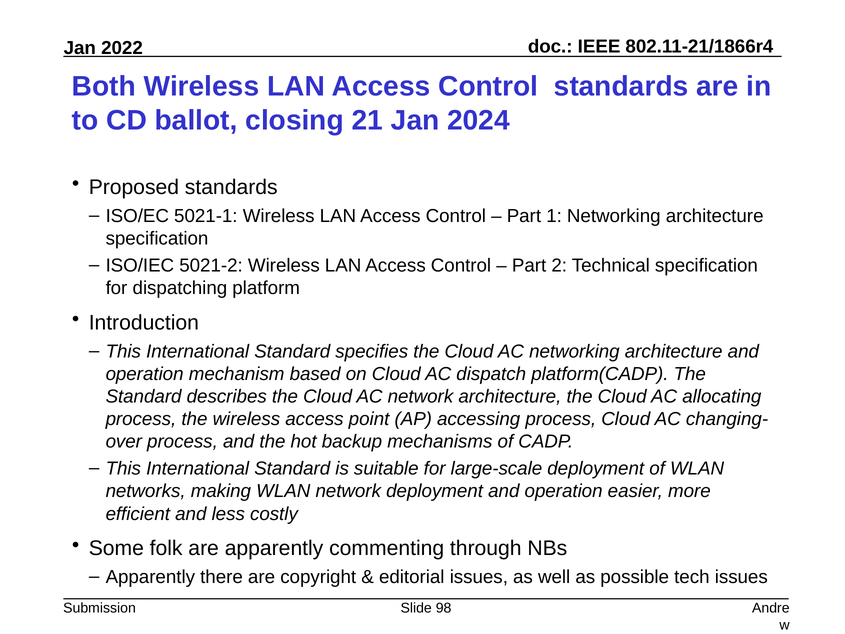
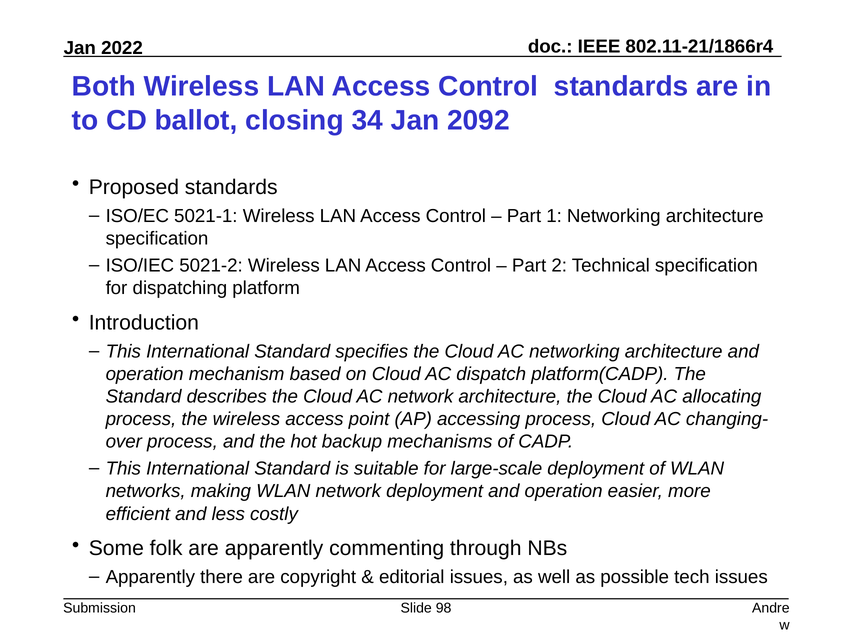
21: 21 -> 34 (367, 120)
2024: 2024 -> 2092 (478, 120)
